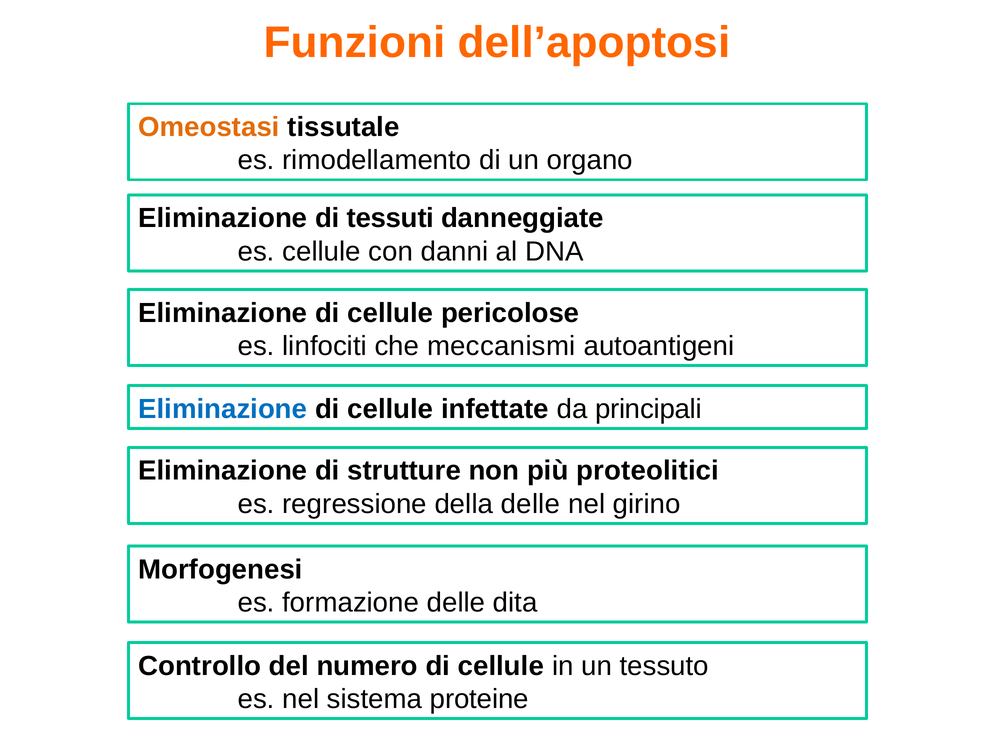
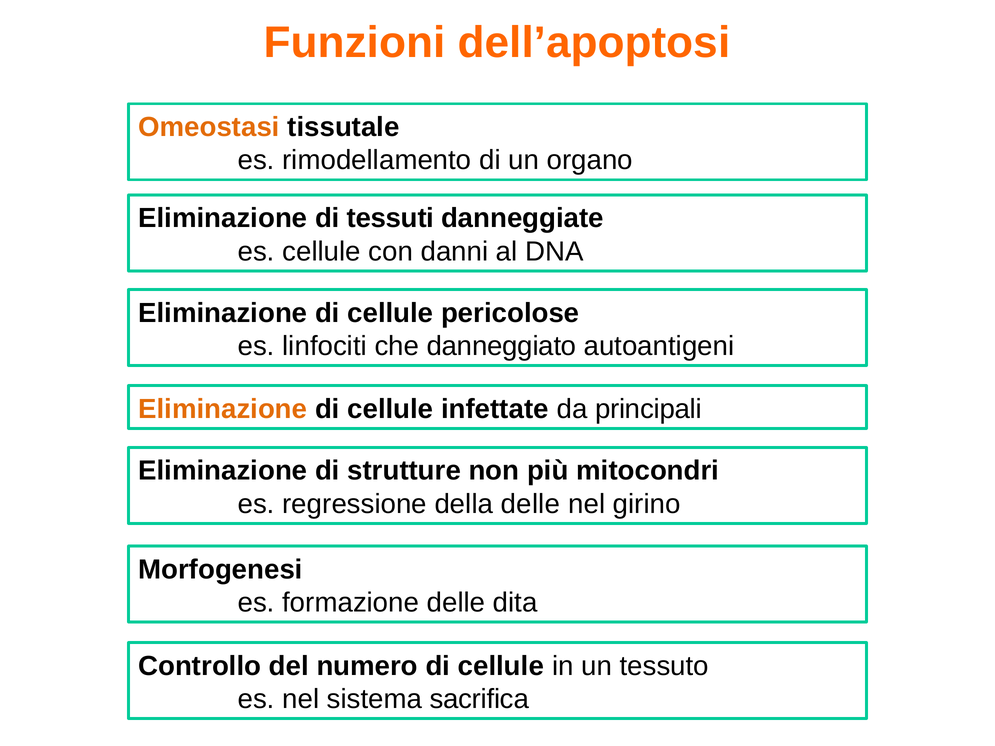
meccanismi: meccanismi -> danneggiato (502, 346)
Eliminazione colour: blue -> orange (223, 409)
proteolitici: proteolitici -> mitocondri (648, 471)
proteine: proteine -> sacrifica (479, 699)
